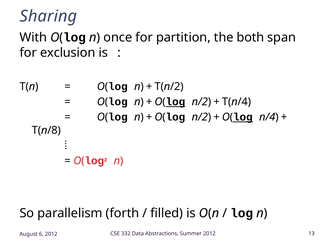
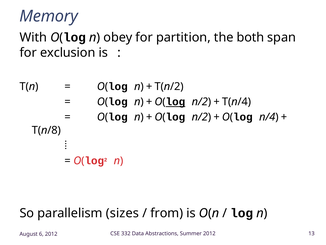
Sharing: Sharing -> Memory (49, 16)
once: once -> obey (118, 37)
log underline: present -> none (243, 117)
forth: forth -> sizes (122, 213)
filled: filled -> from (167, 213)
